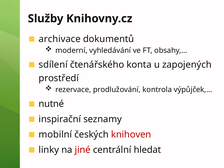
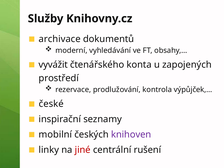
sdílení: sdílení -> vyvážit (53, 65)
nutné: nutné -> české (51, 104)
knihoven colour: red -> purple (131, 135)
hledat: hledat -> rušení (147, 150)
